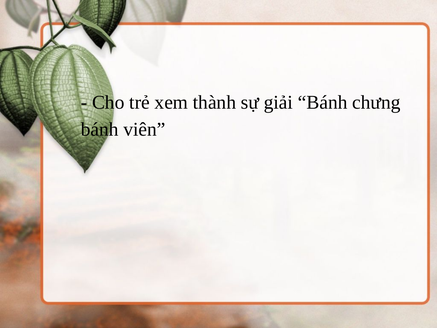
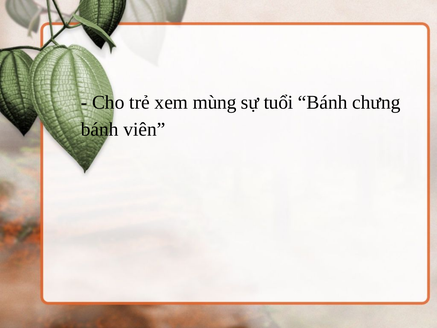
thành: thành -> mùng (215, 102)
giải: giải -> tuổi (279, 102)
